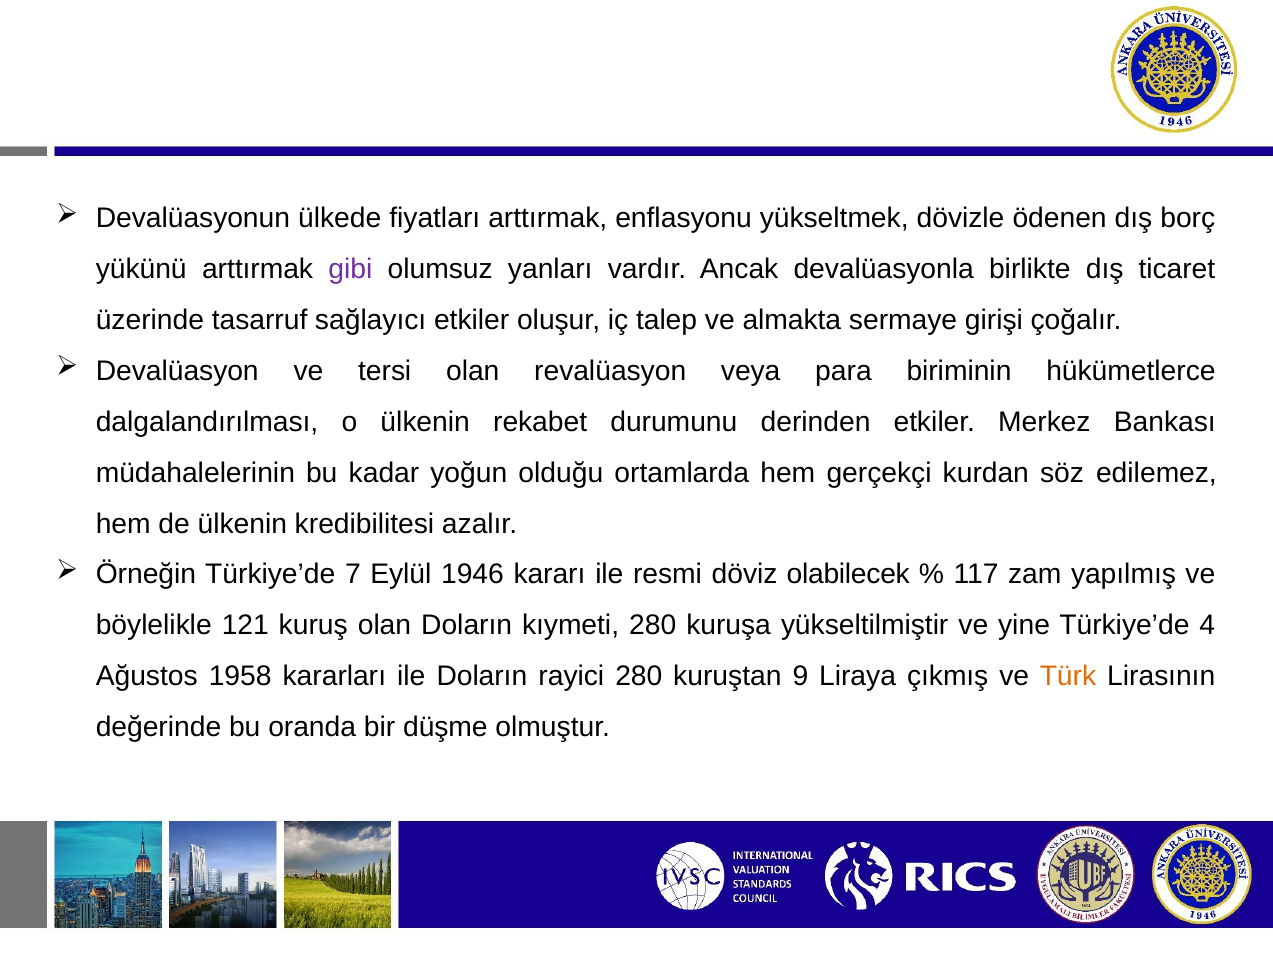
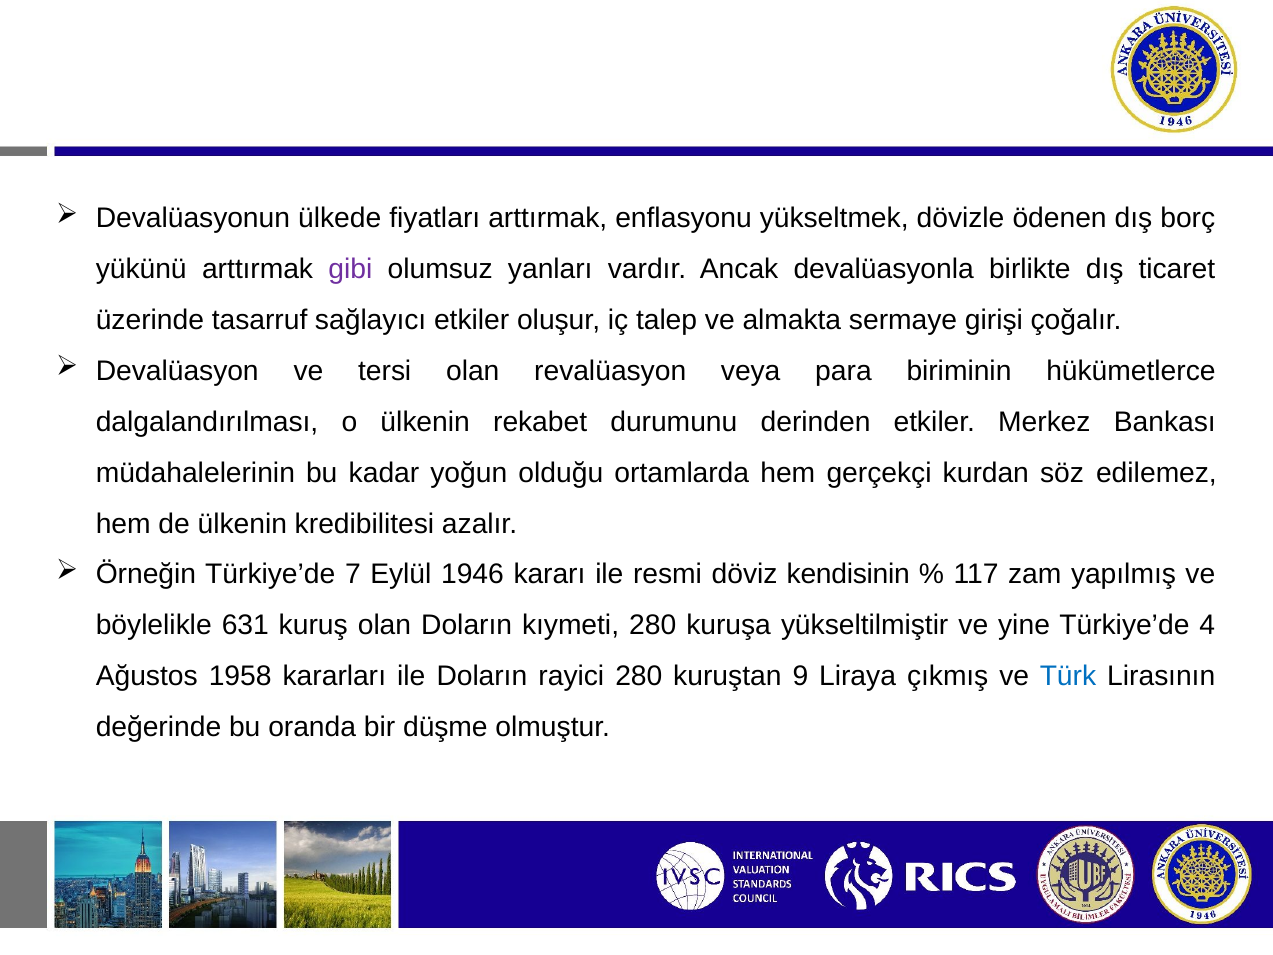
olabilecek: olabilecek -> kendisinin (848, 574)
121: 121 -> 631 (245, 625)
Türk colour: orange -> blue (1068, 676)
